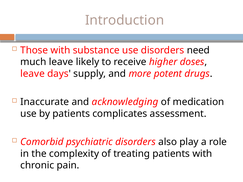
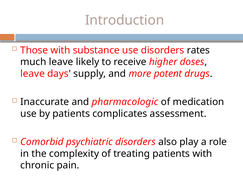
need: need -> rates (198, 50)
acknowledging: acknowledging -> pharmacologic (125, 102)
